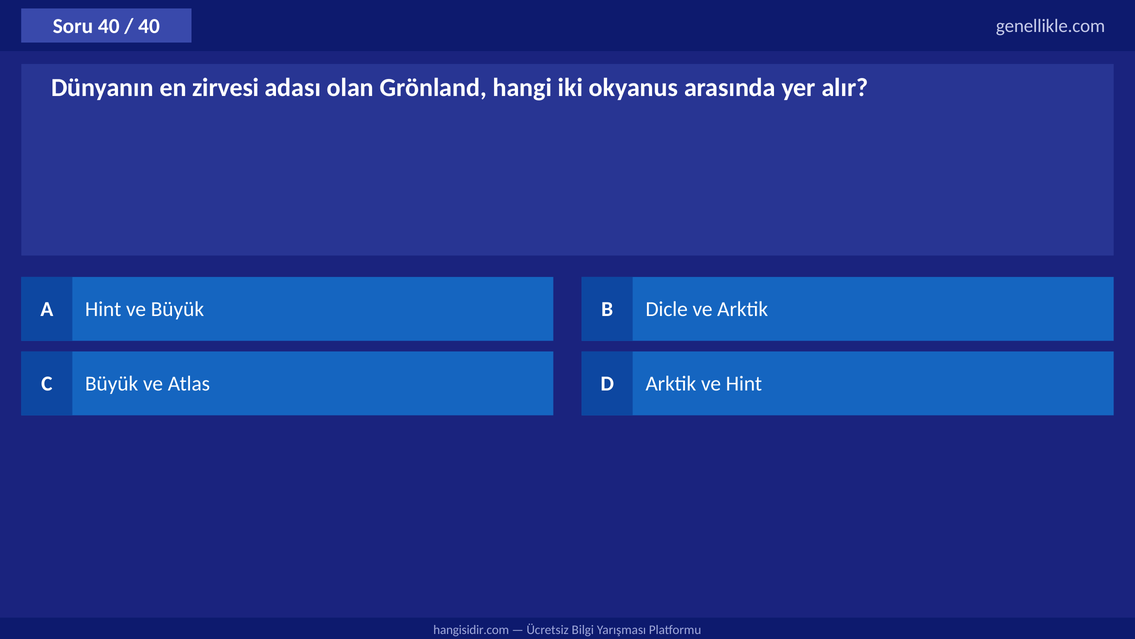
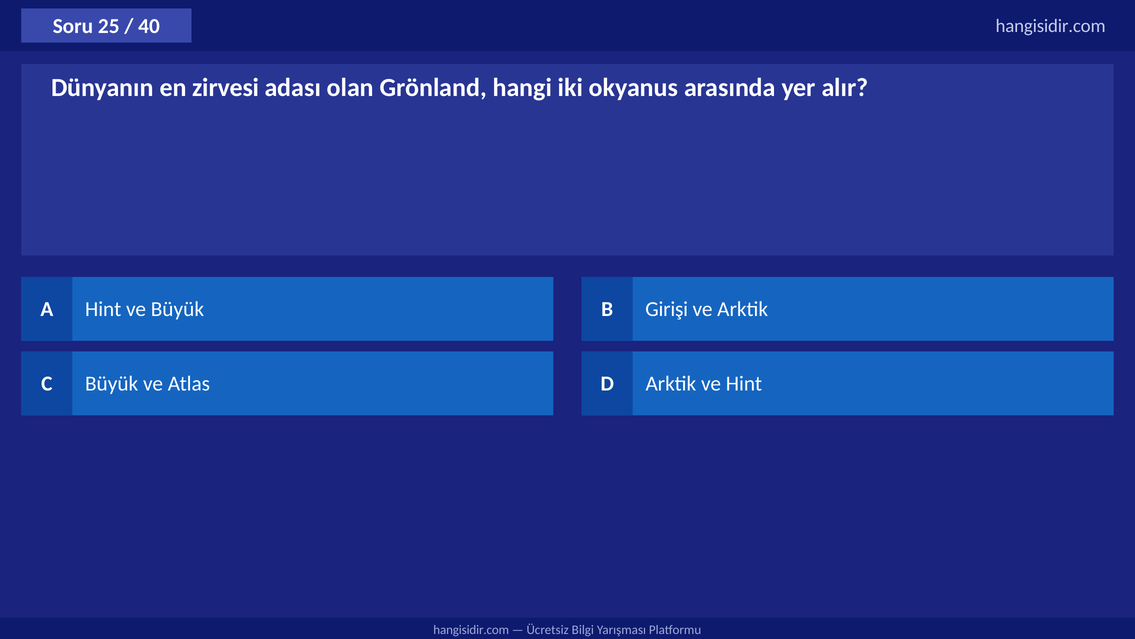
Soru 40: 40 -> 25 (109, 26)
40 genellikle.com: genellikle.com -> hangisidir.com (1051, 26)
Dicle: Dicle -> Girişi (667, 309)
